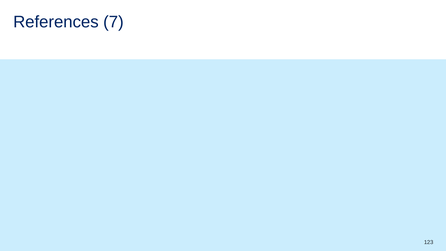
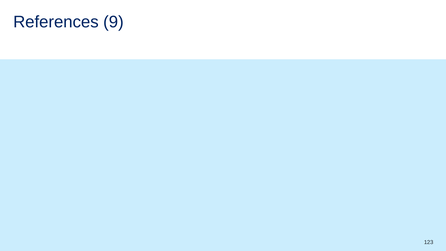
7: 7 -> 9 (113, 22)
